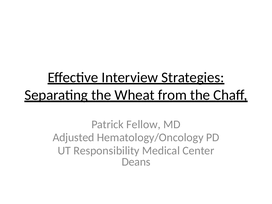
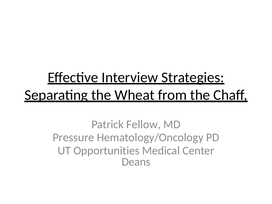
Adjusted: Adjusted -> Pressure (73, 138)
Responsibility: Responsibility -> Opportunities (106, 151)
